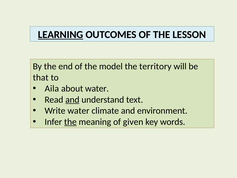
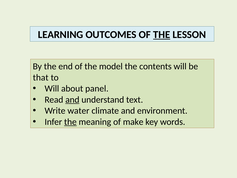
LEARNING underline: present -> none (61, 35)
THE underline: none -> present (162, 35)
territory: territory -> contents (155, 66)
Aila: Aila -> Will (52, 88)
about water: water -> panel (97, 88)
given: given -> make (133, 122)
